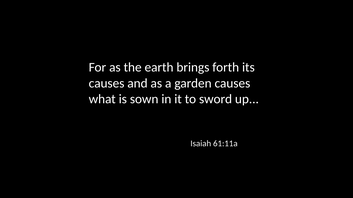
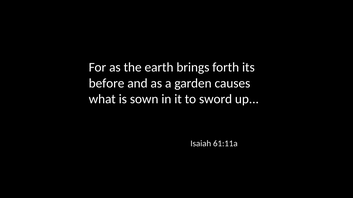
causes: causes -> before (107, 83)
